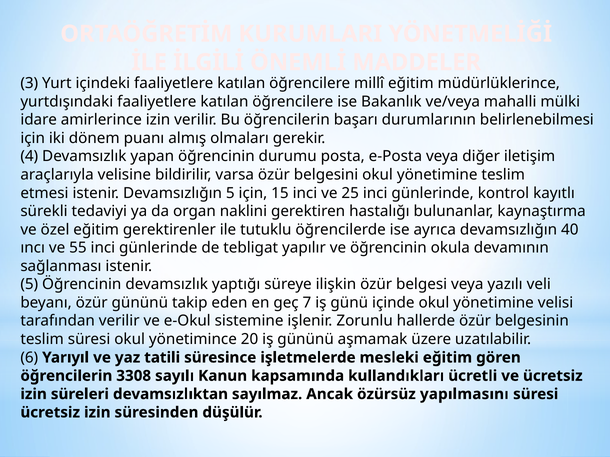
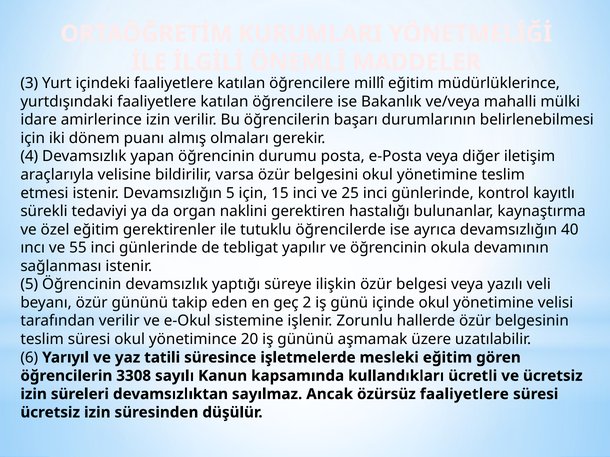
7: 7 -> 2 (307, 303)
özürsüz yapılmasını: yapılmasını -> faaliyetlere (464, 395)
